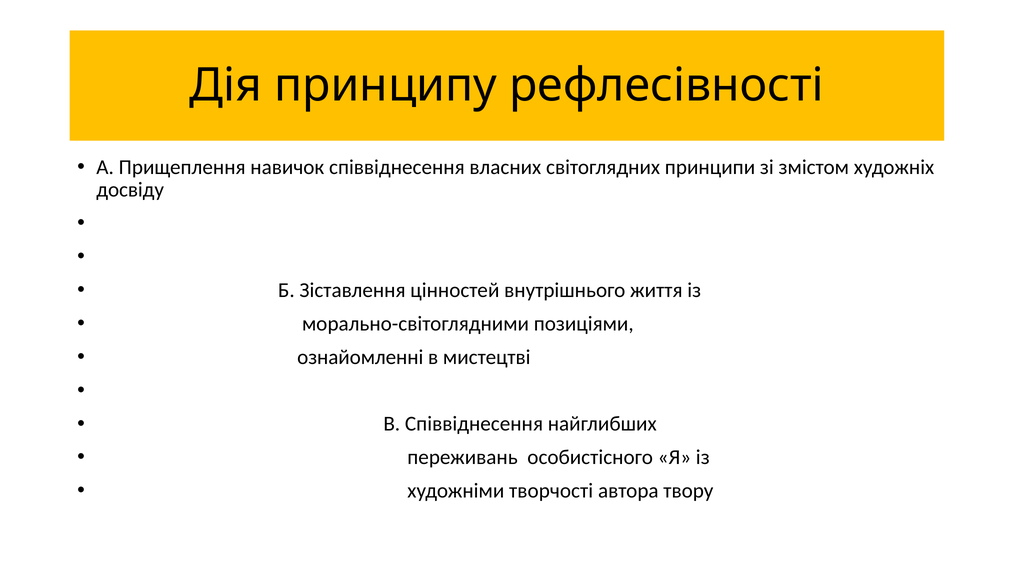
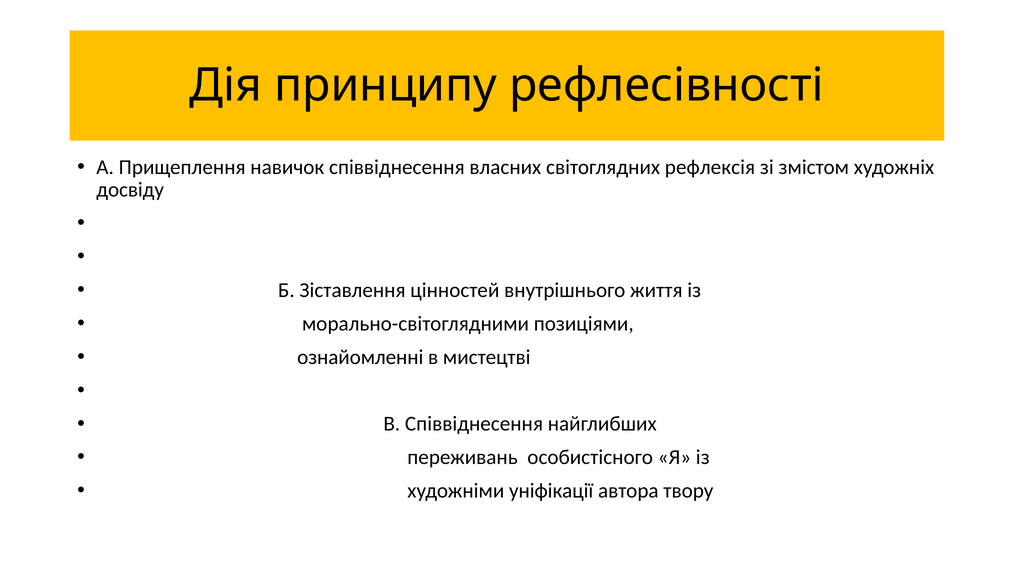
принципи: принципи -> рефлексія (710, 167)
творчості: творчості -> уніфікації (551, 490)
